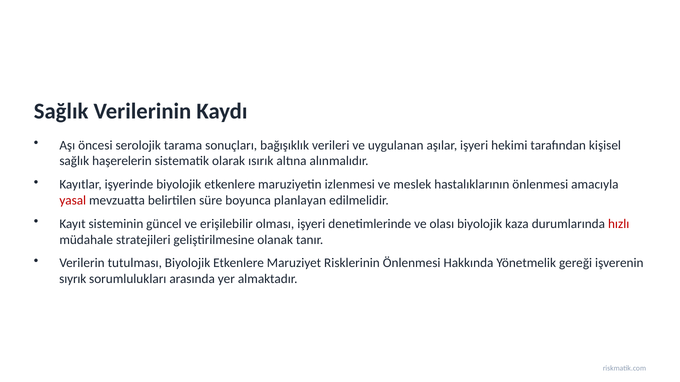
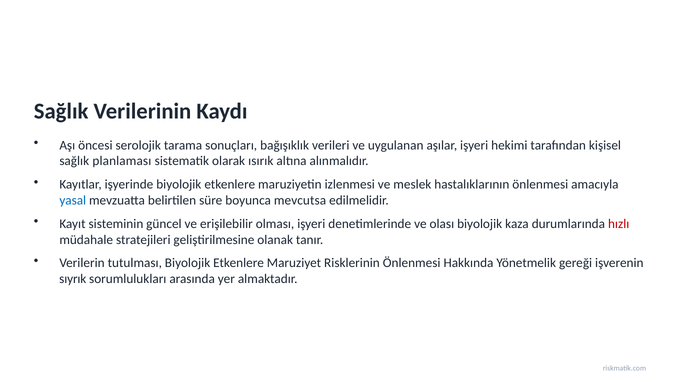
haşerelerin: haşerelerin -> planlaması (122, 161)
yasal colour: red -> blue (73, 201)
planlayan: planlayan -> mevcutsa (300, 201)
